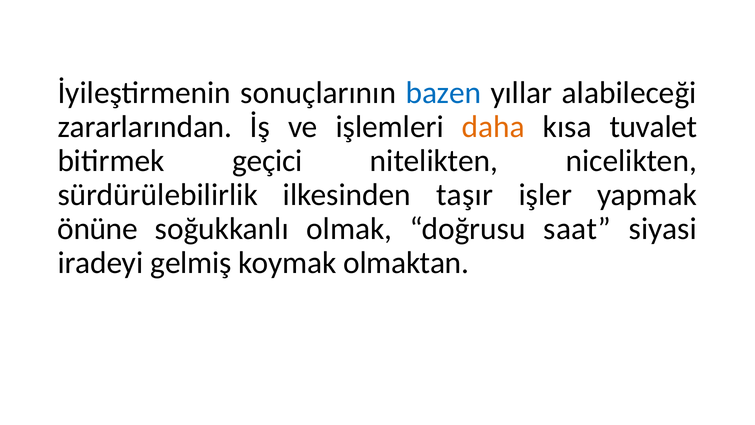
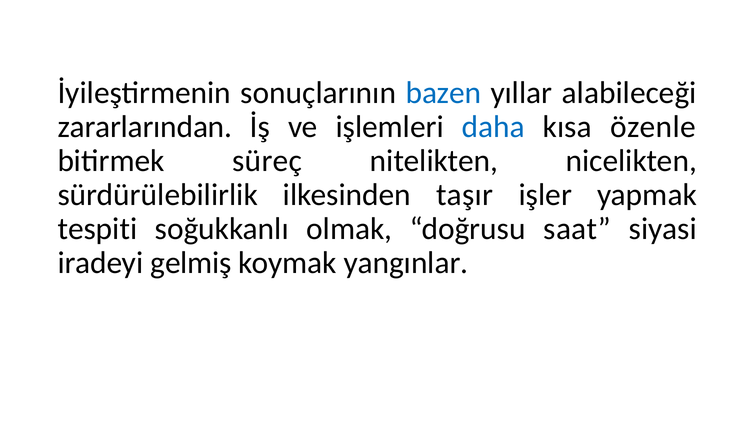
daha colour: orange -> blue (493, 127)
tuvalet: tuvalet -> özenle (653, 127)
geçici: geçici -> süreç (267, 161)
önüne: önüne -> tespiti (97, 228)
olmaktan: olmaktan -> yangınlar (406, 262)
